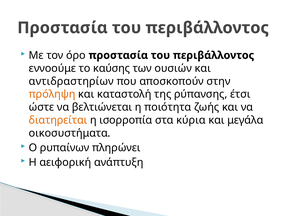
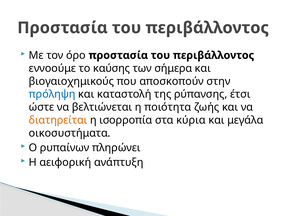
ουσιών: ουσιών -> σήμερα (173, 68)
αντιδραστηρίων: αντιδραστηρίων -> βιογαιοχημικούς (71, 81)
πρόληψη colour: orange -> blue (52, 94)
